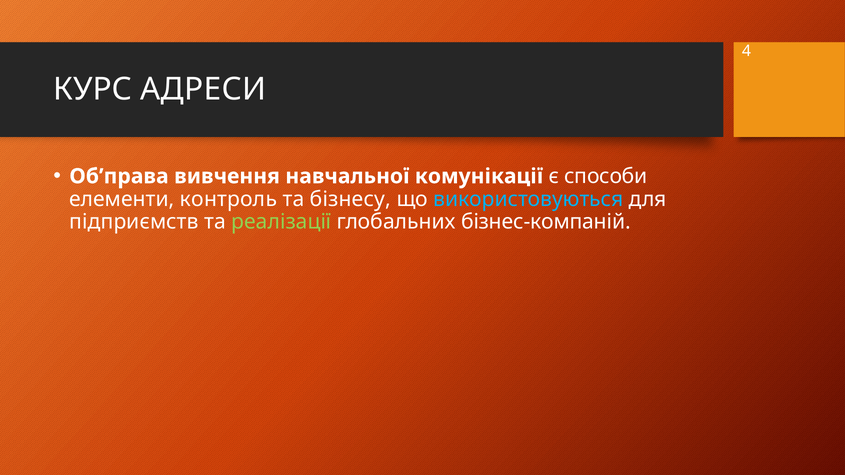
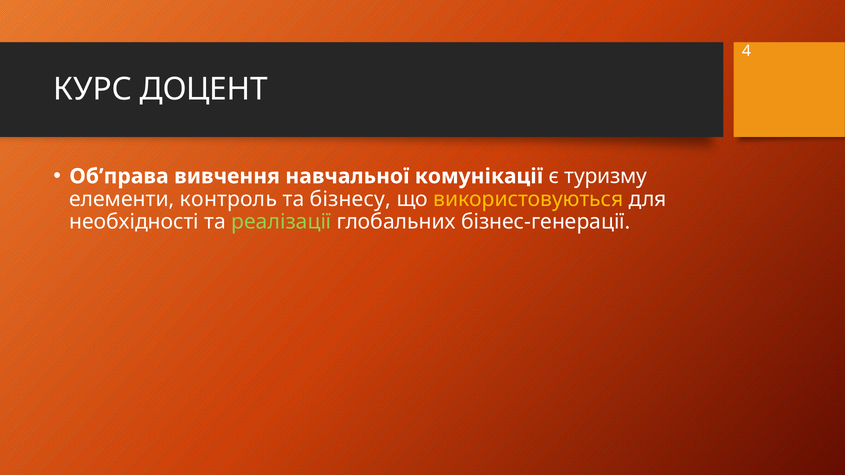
АДРЕСИ: АДРЕСИ -> ДОЦЕНТ (204, 89)
способи: способи -> туризму (606, 176)
використовуються colour: light blue -> yellow (528, 199)
підприємств: підприємств -> необхідності (134, 222)
бізнес-компаній: бізнес-компаній -> бізнес-генерації (546, 222)
